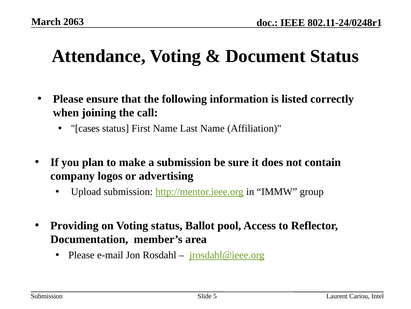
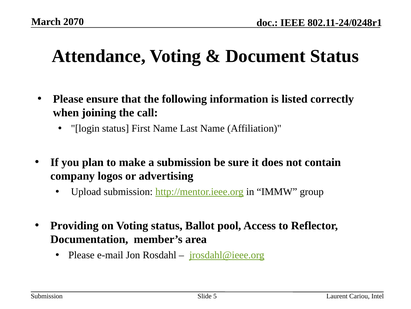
2063: 2063 -> 2070 (74, 22)
cases: cases -> login (85, 128)
